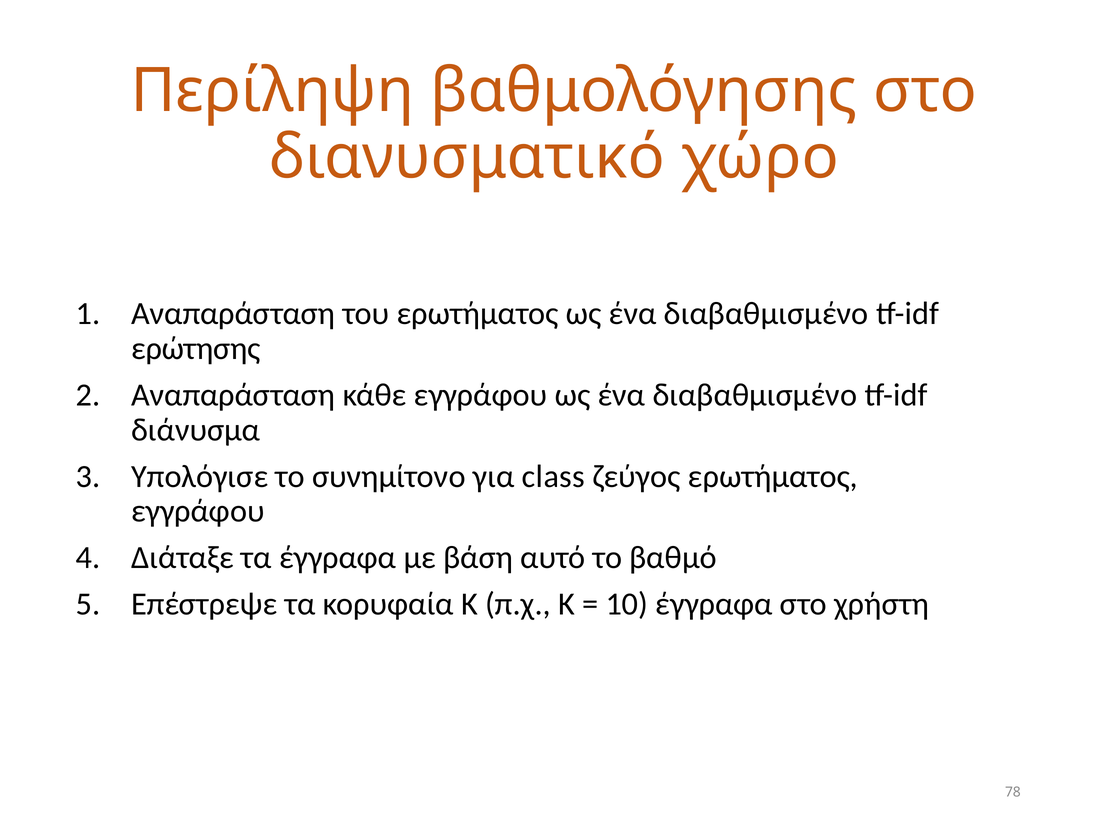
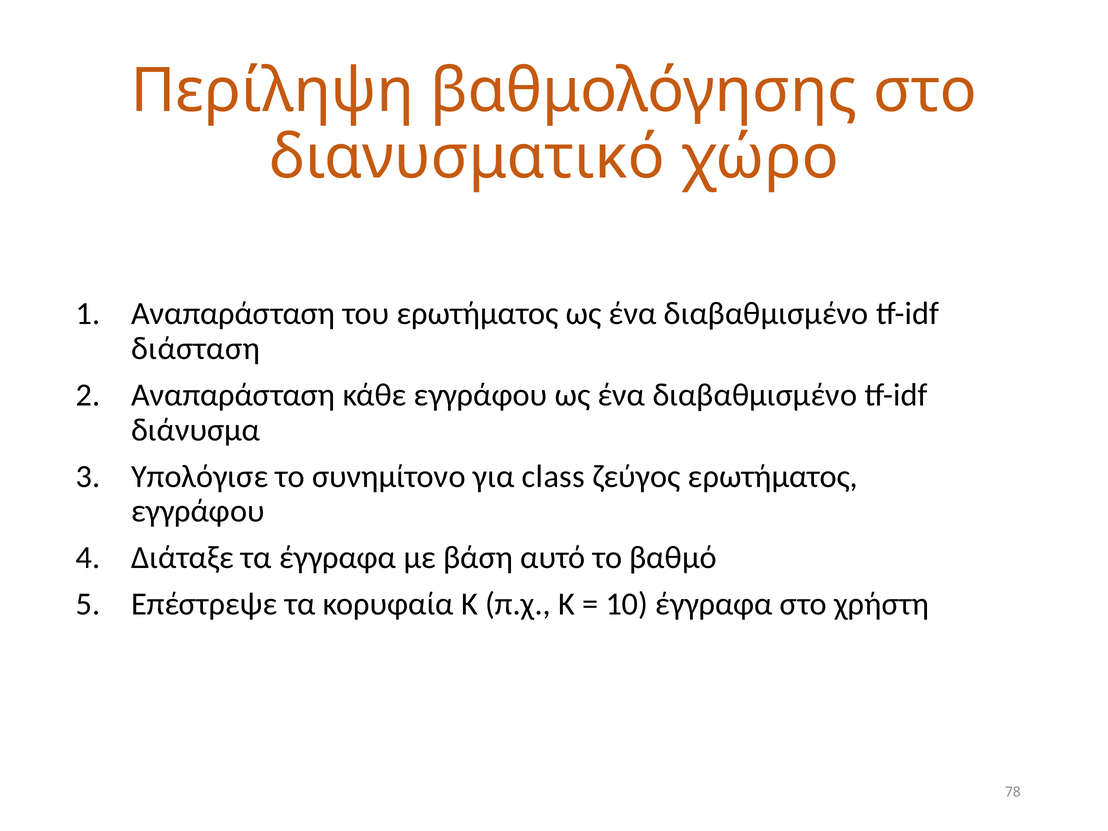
ερώτησης: ερώτησης -> διάσταση (196, 349)
